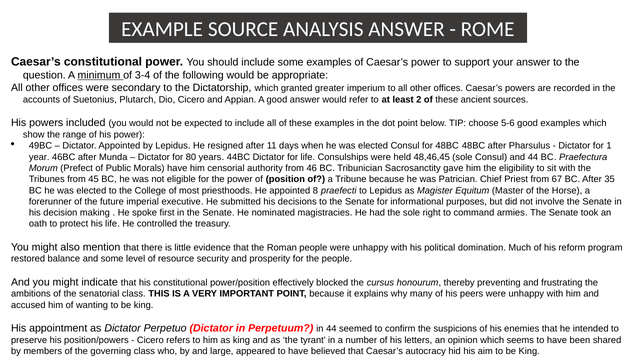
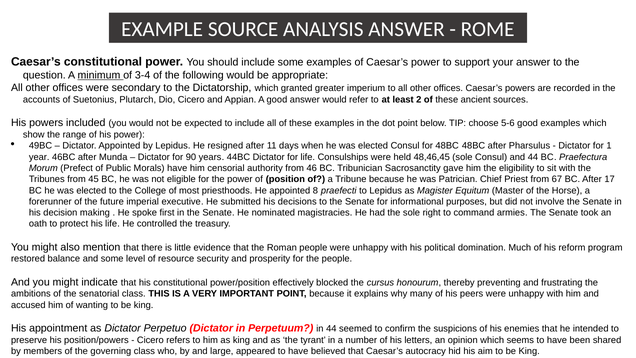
80: 80 -> 90 (191, 157)
35: 35 -> 17 (610, 179)
